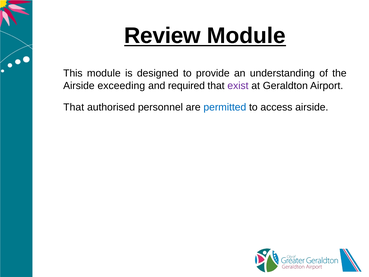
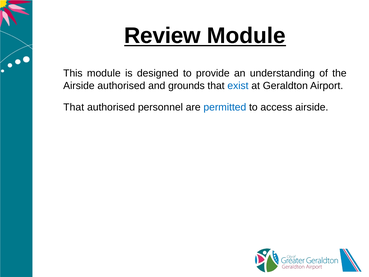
Airside exceeding: exceeding -> authorised (121, 86)
required: required -> grounds (186, 86)
exist colour: purple -> blue (238, 86)
